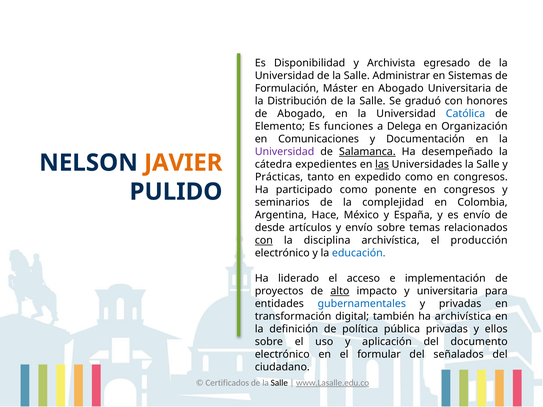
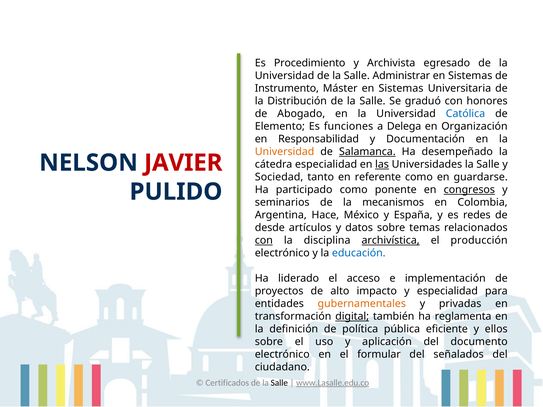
Disponibilidad: Disponibilidad -> Procedimiento (310, 63)
Formulación: Formulación -> Instrumento (287, 88)
Máster en Abogado: Abogado -> Sistemas (401, 88)
Comunicaciones: Comunicaciones -> Responsabilidad (319, 139)
Universidad colour: purple -> orange (285, 152)
JAVIER colour: orange -> red (183, 163)
cátedra expedientes: expedientes -> especialidad (326, 165)
Prácticas: Prácticas -> Sociedad (279, 177)
expedido: expedido -> referente (378, 177)
como en congresos: congresos -> guardarse (481, 177)
congresos underline: none -> present (469, 190)
complejidad: complejidad -> mecanismos (393, 203)
es envío: envío -> redes (477, 215)
y envío: envío -> datos (359, 228)
archivística underline: none -> present (391, 241)
alto underline: present -> none (340, 291)
y universitaria: universitaria -> especialidad (447, 291)
gubernamentales colour: blue -> orange (362, 304)
digital underline: none -> present (352, 317)
ha archivística: archivística -> reglamenta (463, 317)
pública privadas: privadas -> eficiente (447, 329)
